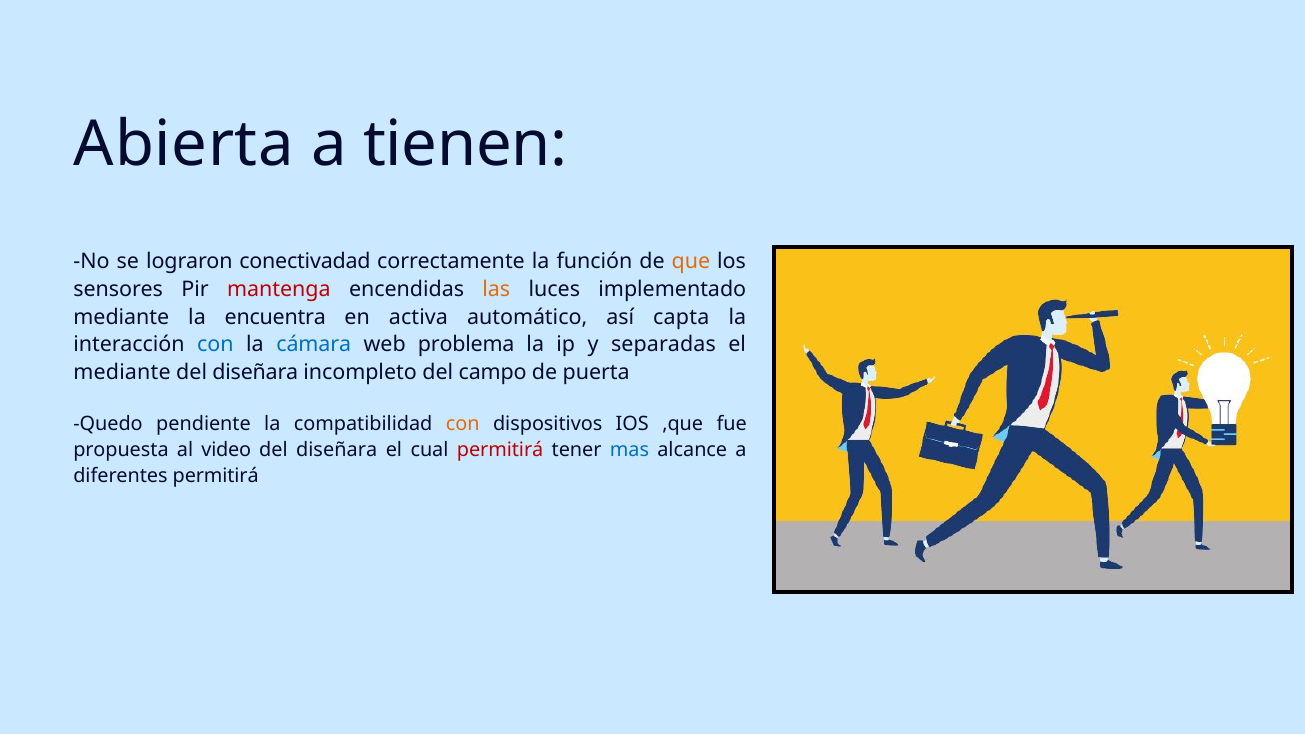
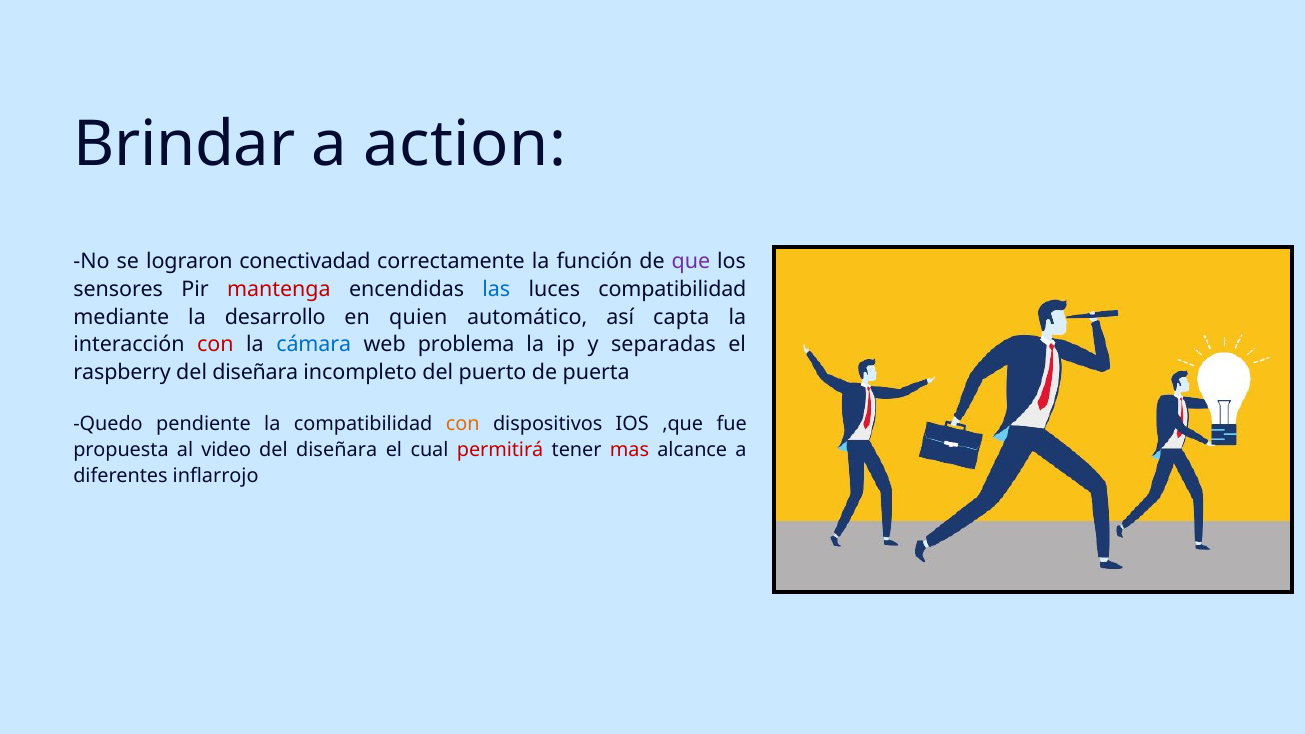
Abierta: Abierta -> Brindar (184, 145)
tienen: tienen -> action (465, 145)
que colour: orange -> purple (691, 262)
las colour: orange -> blue (496, 289)
luces implementado: implementado -> compatibilidad (672, 289)
encuentra: encuentra -> desarrollo (275, 317)
activa: activa -> quien (418, 317)
con colour: blue -> red (215, 345)
mediante: mediante -> raspberry (122, 372)
campo: campo -> puerto (493, 372)
mas colour: blue -> red (629, 450)
diferentes permitirá: permitirá -> inflarrojo (216, 476)
